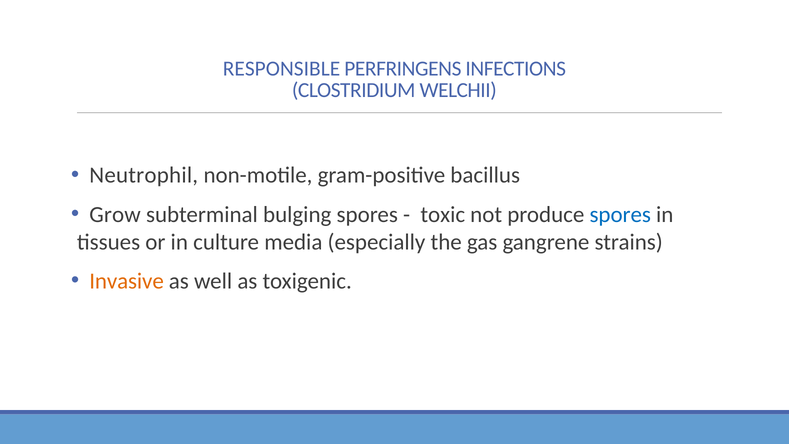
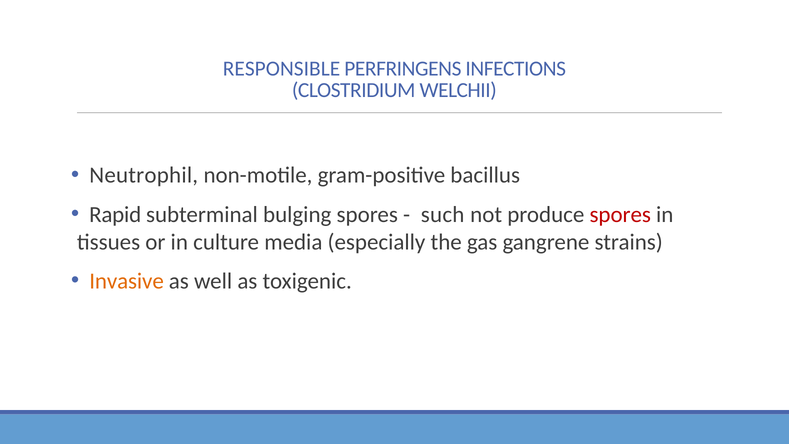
Grow: Grow -> Rapid (115, 214)
toxic: toxic -> such (443, 214)
spores colour: blue -> red (620, 214)
